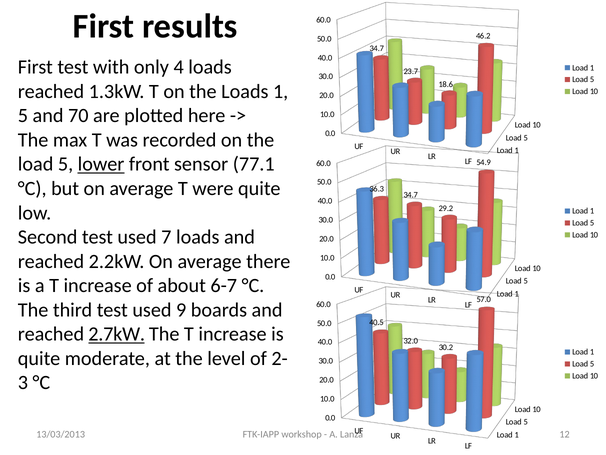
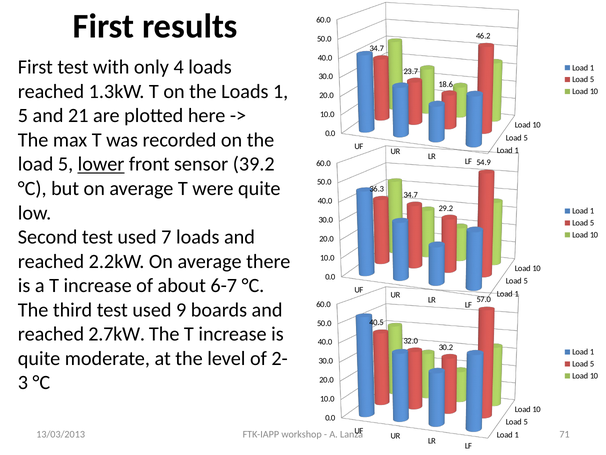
70: 70 -> 21 (78, 116)
77.1: 77.1 -> 39.2 (254, 164)
2.7kW underline: present -> none (117, 334)
12: 12 -> 71 (565, 434)
